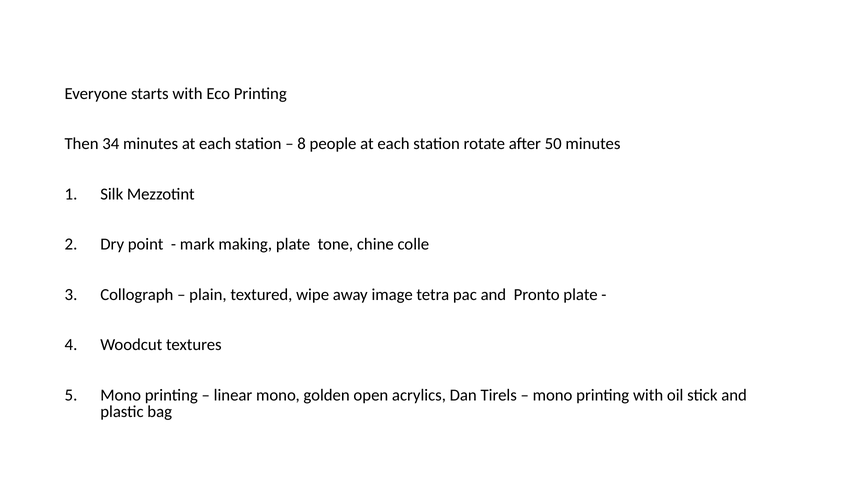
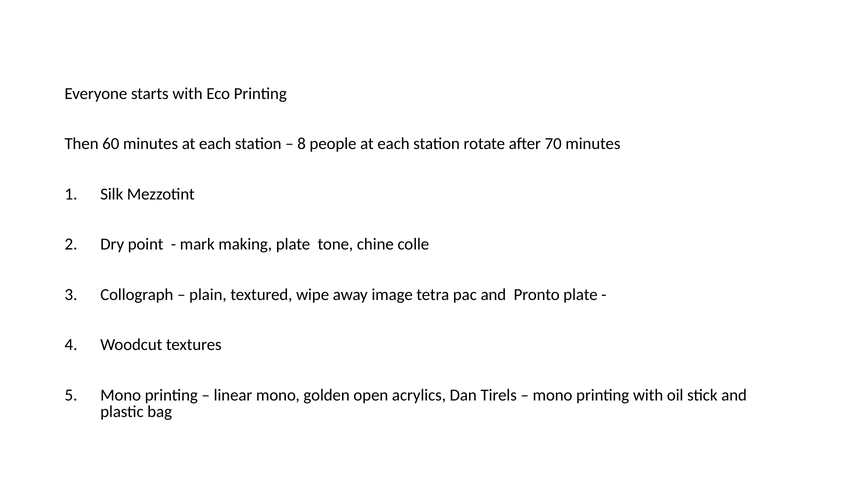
34: 34 -> 60 (111, 144)
50: 50 -> 70 (553, 144)
